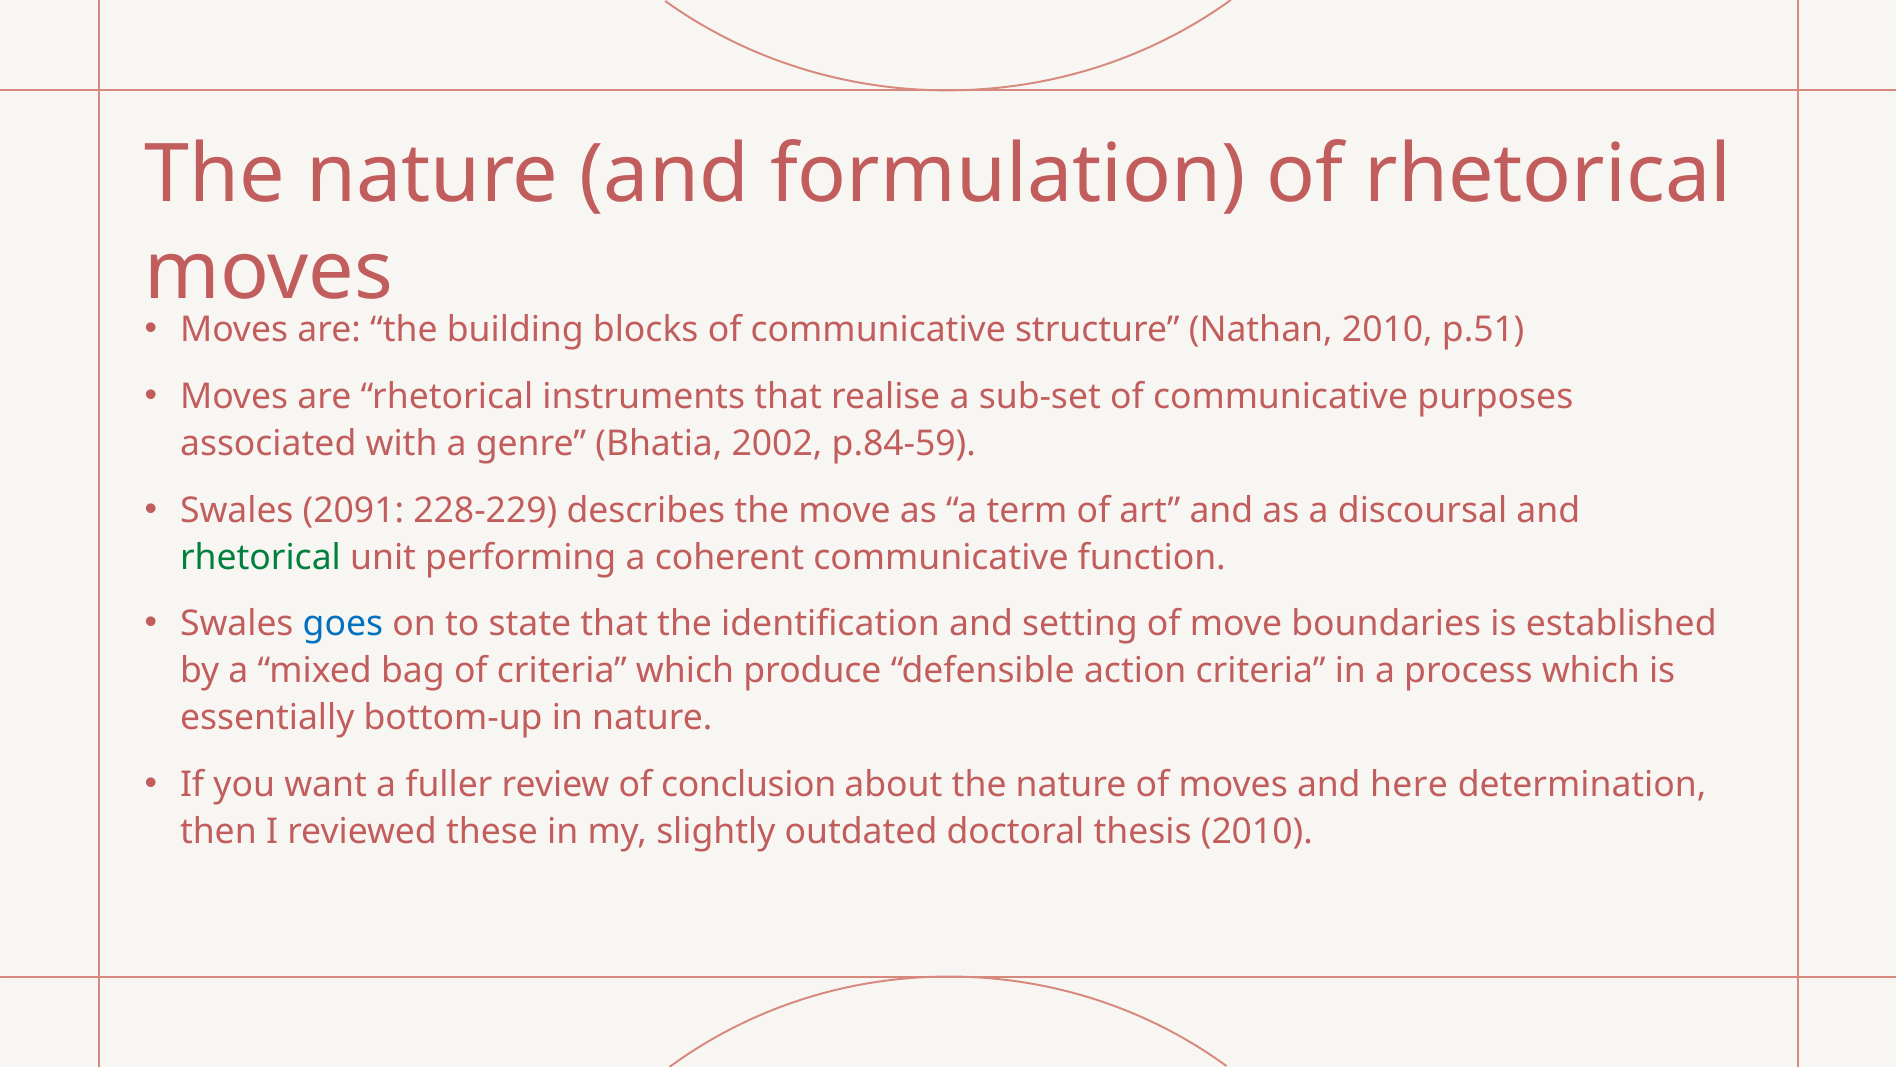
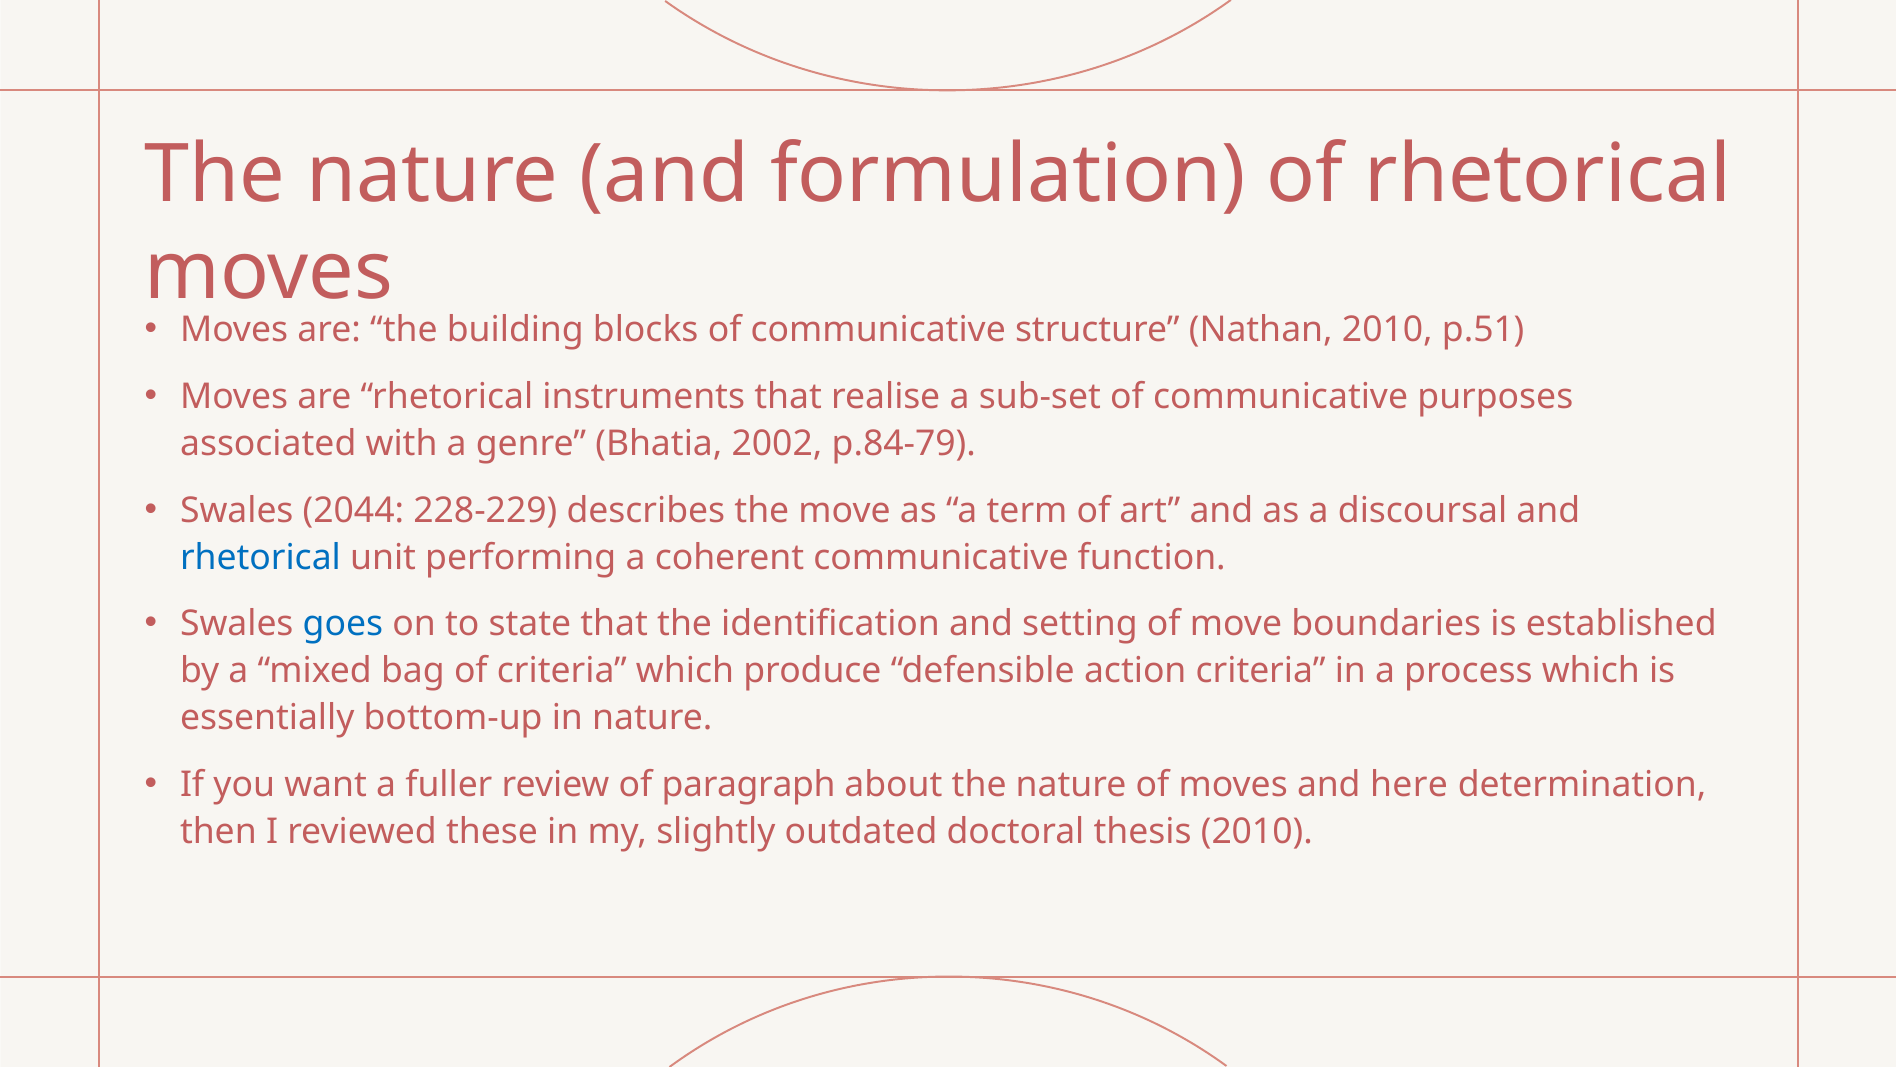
p.84-59: p.84-59 -> p.84-79 (904, 444)
2091: 2091 -> 2044 (353, 510)
rhetorical colour: green -> blue (260, 557)
conclusion: conclusion -> paragraph (749, 784)
